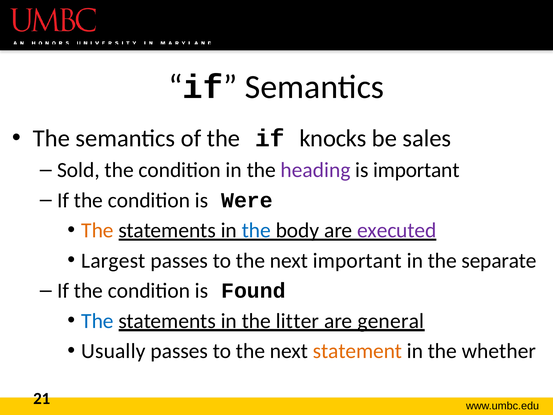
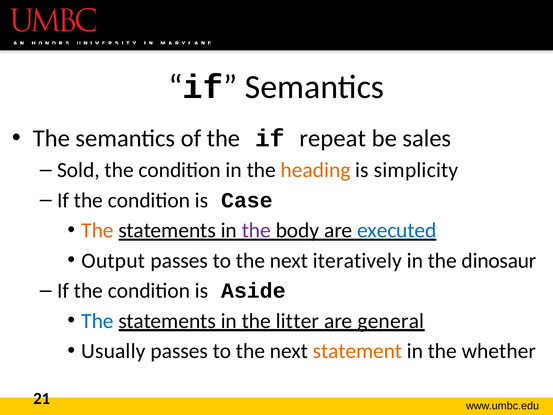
knocks: knocks -> repeat (333, 138)
heading colour: purple -> orange (316, 170)
is important: important -> simplicity (416, 170)
Were: Were -> Case (247, 200)
the colour: blue -> purple (256, 230)
executed colour: purple -> blue (397, 230)
Largest: Largest -> Output (113, 260)
next important: important -> iteratively (357, 260)
separate: separate -> dinosaur (499, 260)
Found: Found -> Aside (253, 291)
